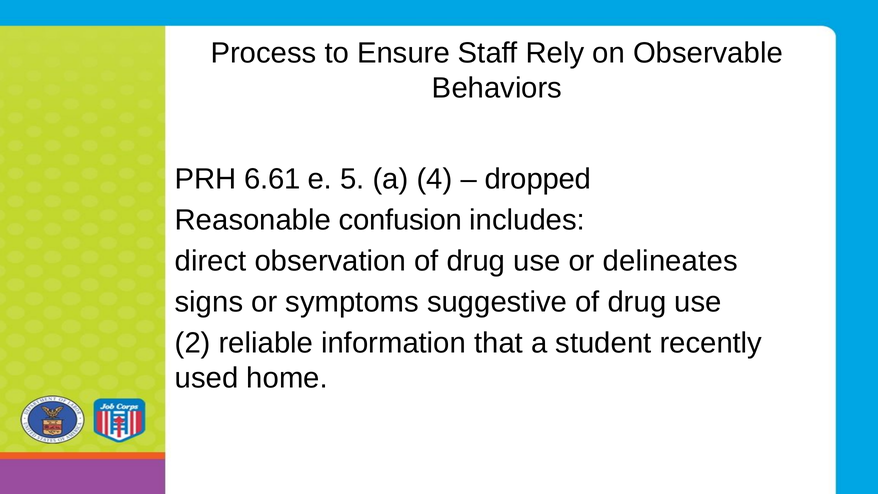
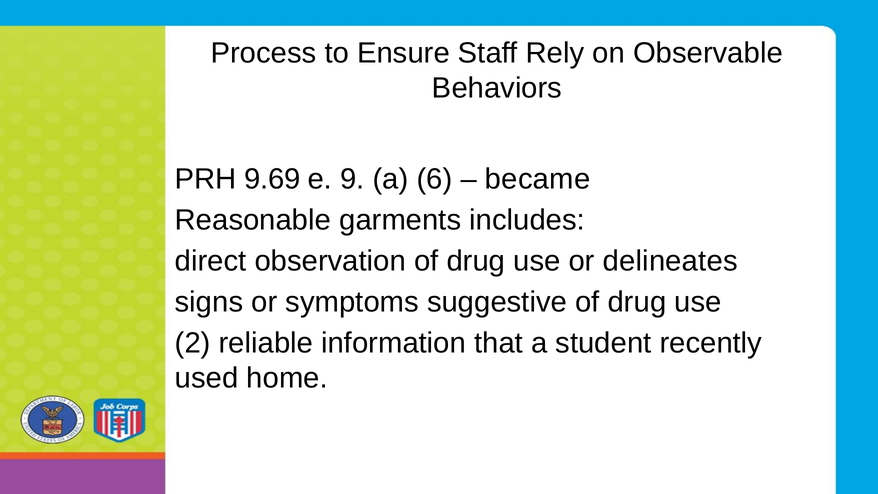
6.61: 6.61 -> 9.69 (272, 179)
5: 5 -> 9 (352, 179)
4: 4 -> 6 (435, 179)
dropped: dropped -> became (538, 179)
confusion: confusion -> garments (400, 220)
